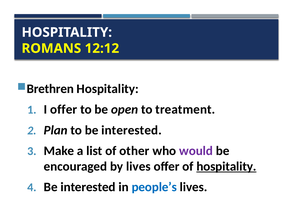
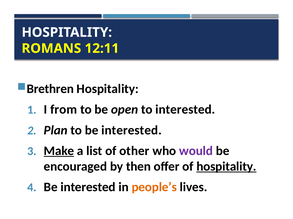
12:12: 12:12 -> 12:11 (102, 49)
I offer: offer -> from (64, 110)
to treatment: treatment -> interested (185, 110)
Make underline: none -> present (59, 151)
by lives: lives -> then (138, 167)
people’s colour: blue -> orange (154, 188)
